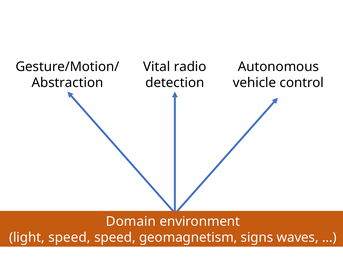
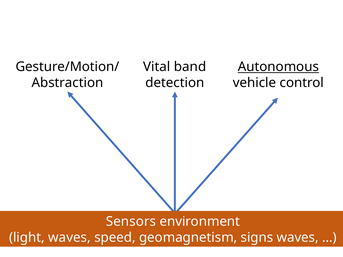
radio: radio -> band (190, 67)
Autonomous underline: none -> present (278, 67)
Domain: Domain -> Sensors (131, 222)
light speed: speed -> waves (69, 238)
